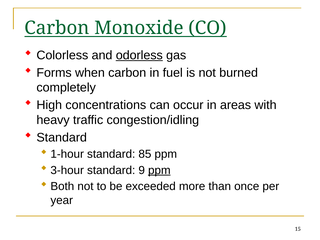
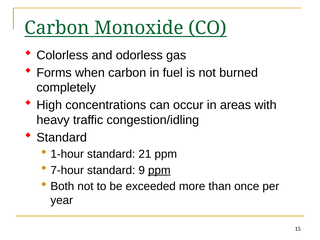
odorless underline: present -> none (139, 55)
85: 85 -> 21 (145, 154)
3-hour: 3-hour -> 7-hour (67, 170)
